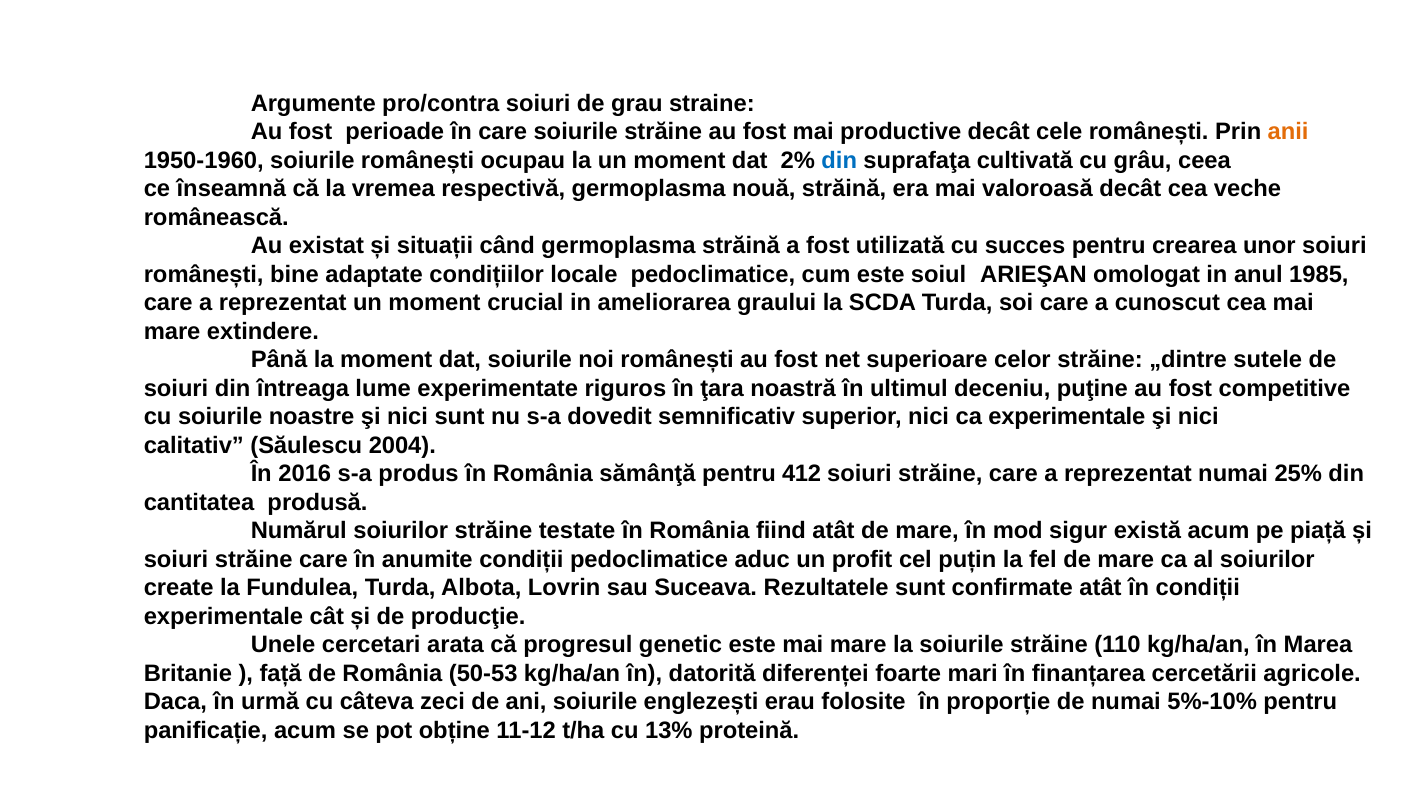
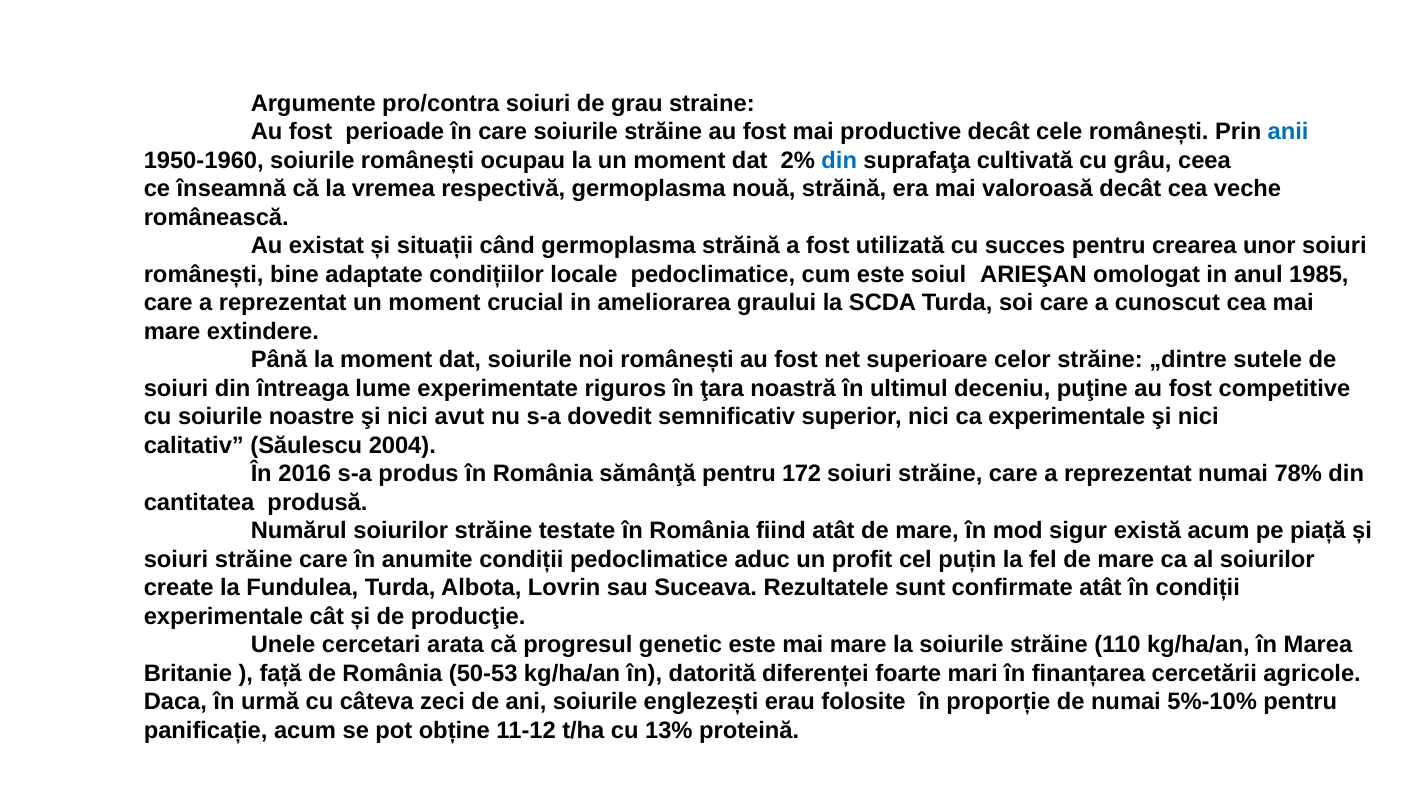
anii colour: orange -> blue (1288, 132)
nici sunt: sunt -> avut (459, 417)
412: 412 -> 172 (802, 474)
25%: 25% -> 78% (1298, 474)
